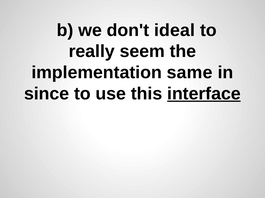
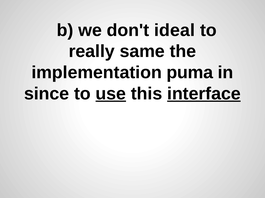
seem: seem -> same (142, 52)
same: same -> puma (190, 73)
use underline: none -> present (111, 94)
